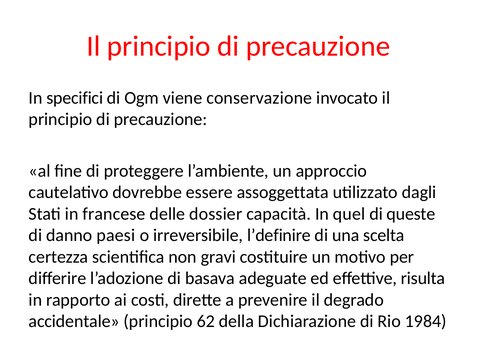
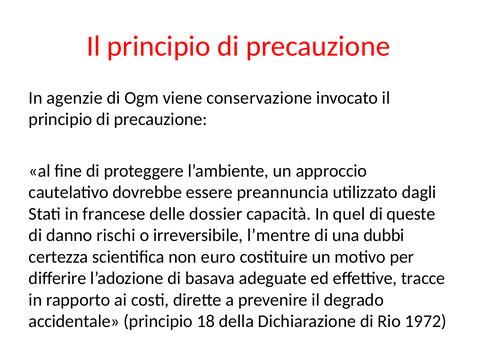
specifici: specifici -> agenzie (75, 98)
assoggettata: assoggettata -> preannuncia (283, 192)
paesi: paesi -> rischi (116, 235)
l’definire: l’definire -> l’mentre (279, 235)
scelta: scelta -> dubbi (384, 235)
gravi: gravi -> euro (218, 257)
risulta: risulta -> tracce (423, 278)
62: 62 -> 18 (206, 321)
1984: 1984 -> 1972 (426, 321)
